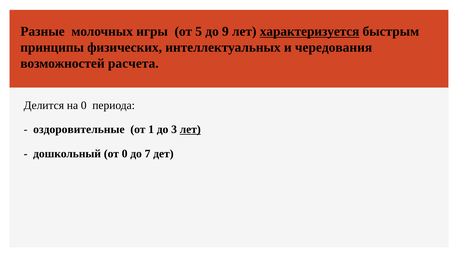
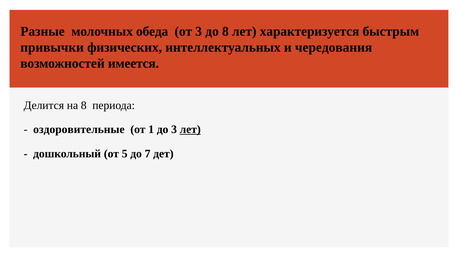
игры: игры -> обеда (152, 32)
от 5: 5 -> 3 (199, 32)
до 9: 9 -> 8 (225, 32)
характеризуется underline: present -> none (310, 32)
принципы: принципы -> привычки (52, 48)
расчета: расчета -> имеется (133, 64)
на 0: 0 -> 8 (84, 106)
от 0: 0 -> 5 (125, 154)
